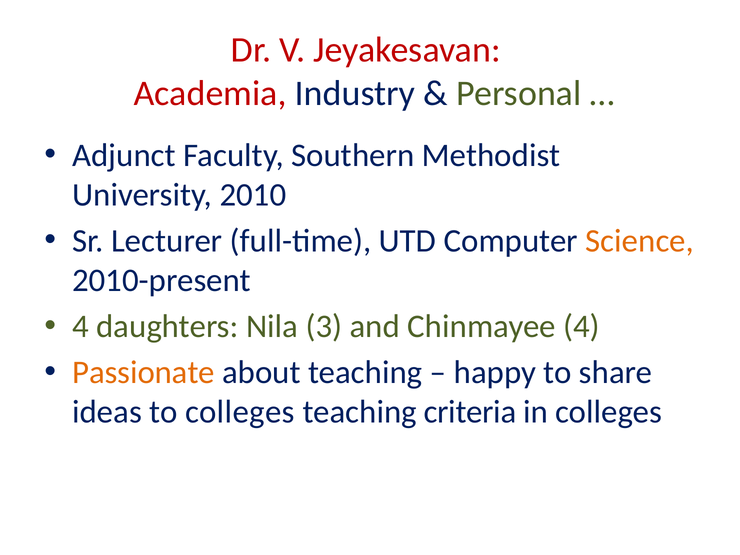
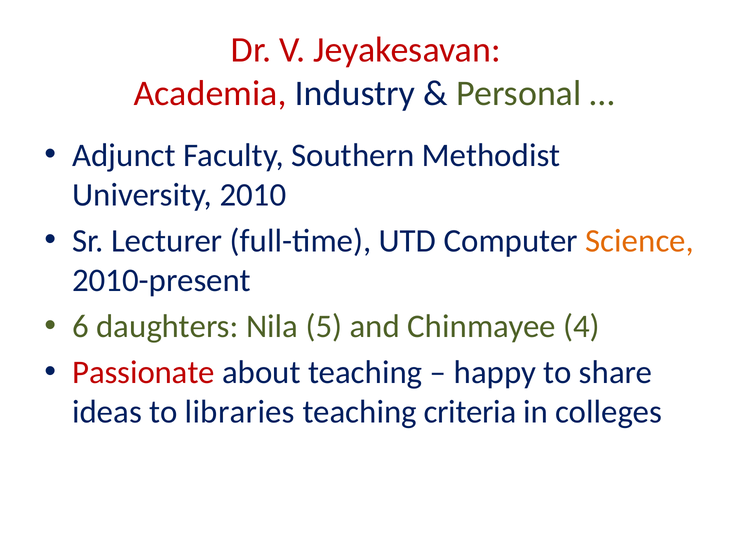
4: 4 -> 6 (80, 326)
3: 3 -> 5 (324, 326)
Passionate colour: orange -> red (143, 373)
to colleges: colleges -> libraries (240, 412)
